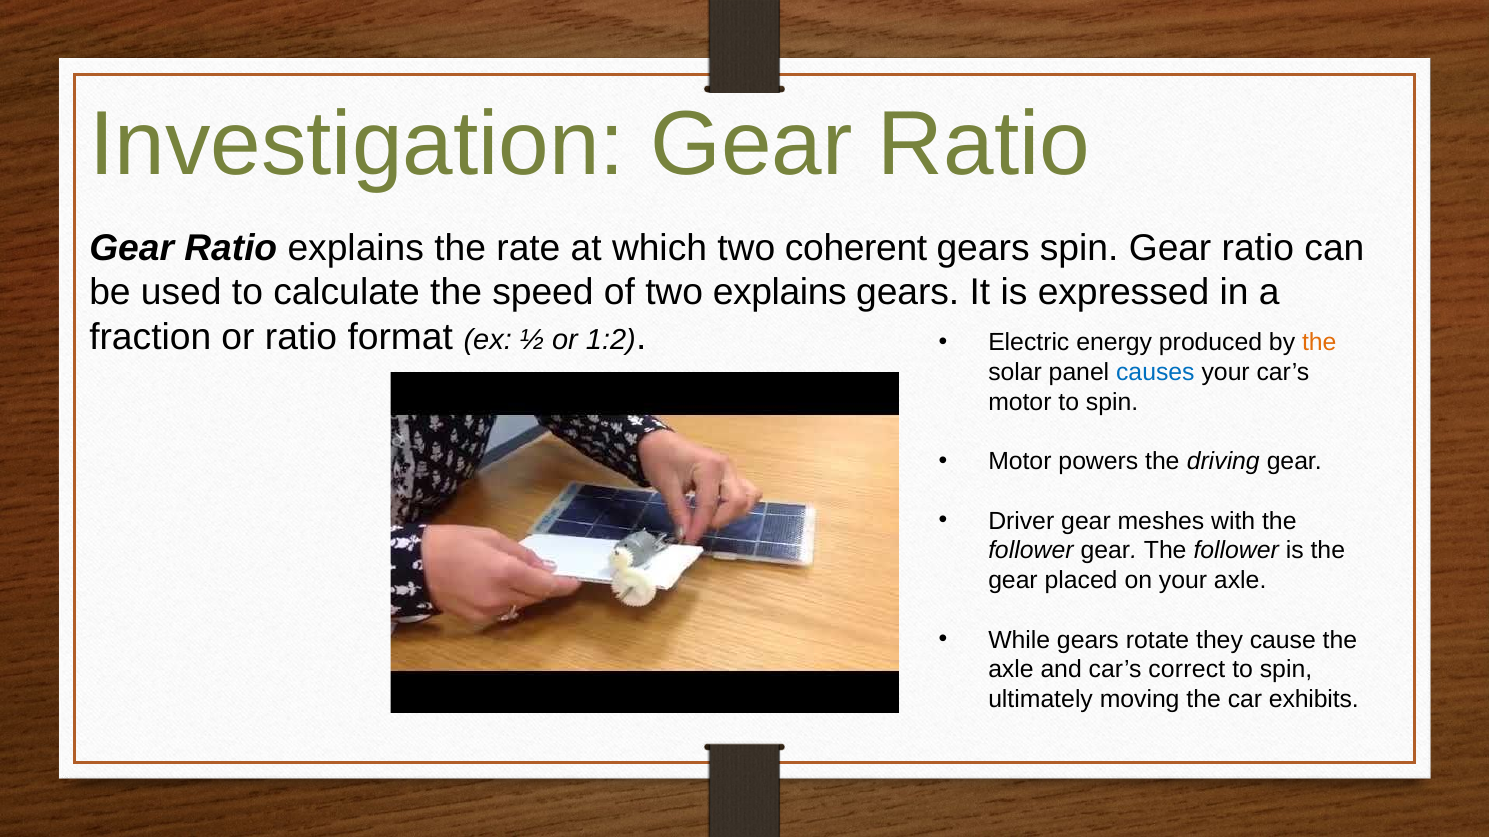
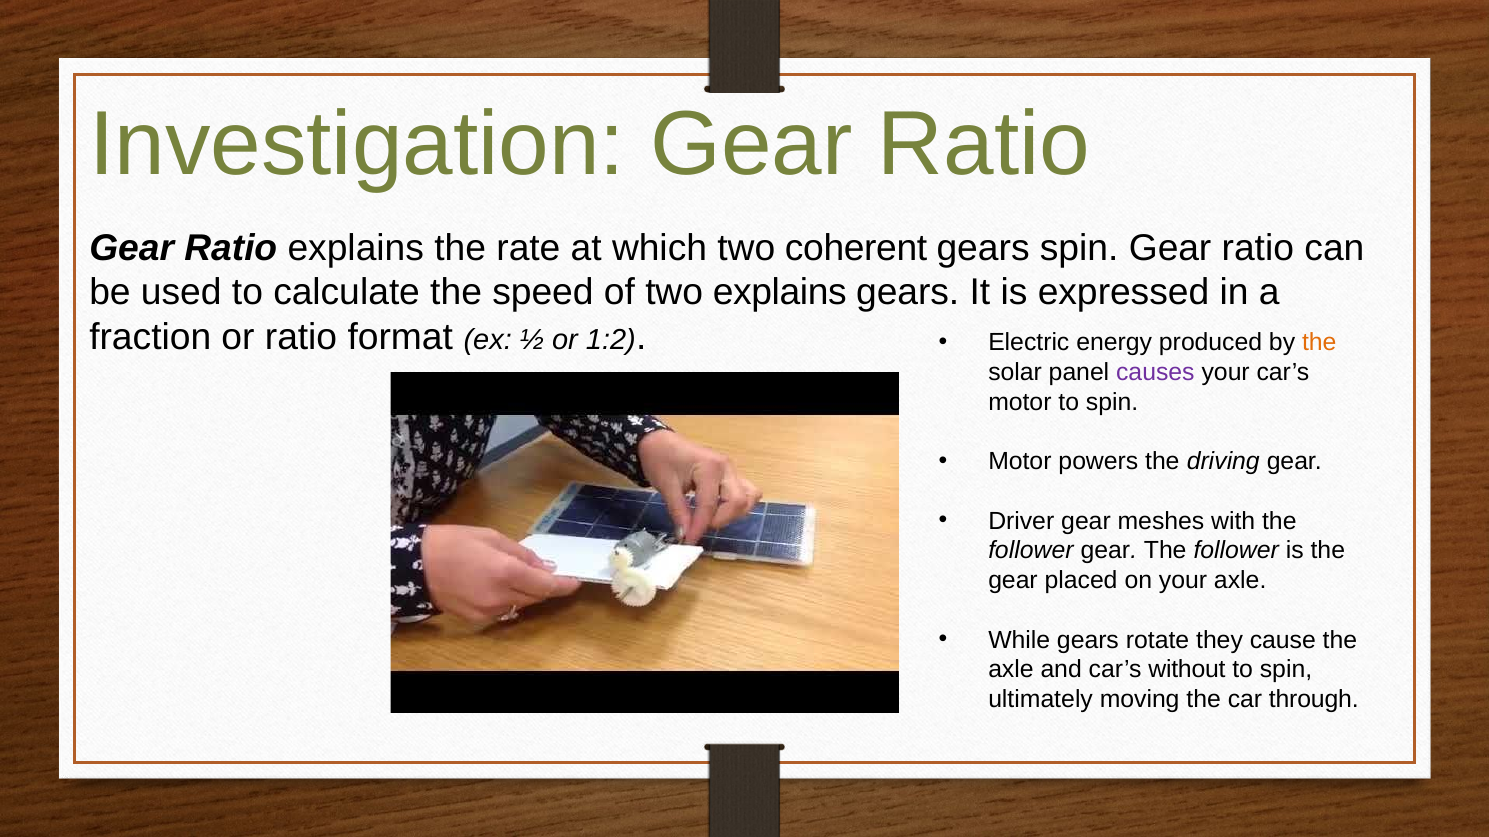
causes colour: blue -> purple (1155, 372)
correct: correct -> without (1187, 670)
exhibits: exhibits -> through (1314, 700)
